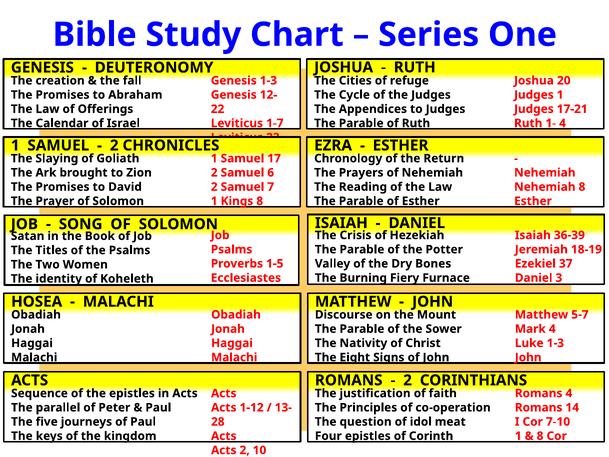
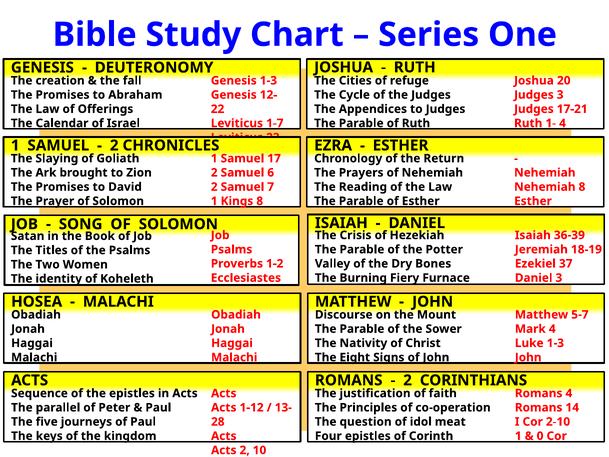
Judges 1: 1 -> 3 (560, 95)
1-5: 1-5 -> 1-2 (275, 264)
7-10: 7-10 -> 2-10 (558, 422)
8: 8 -> 0 (540, 436)
